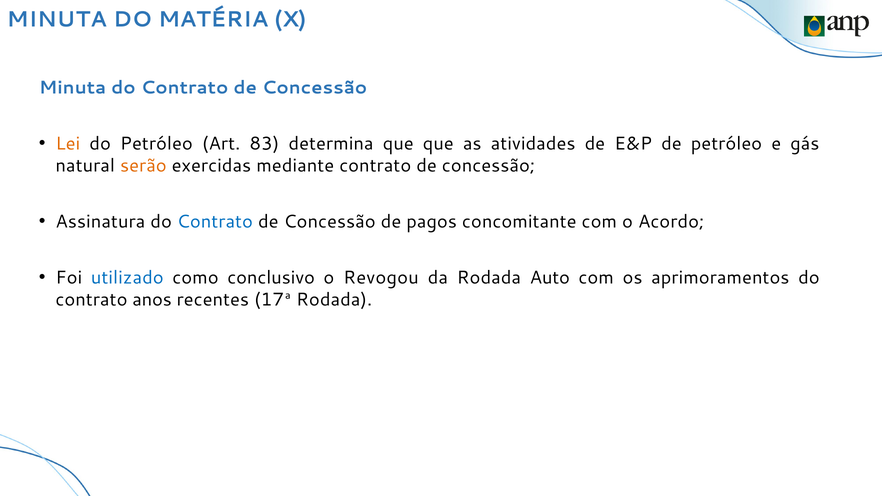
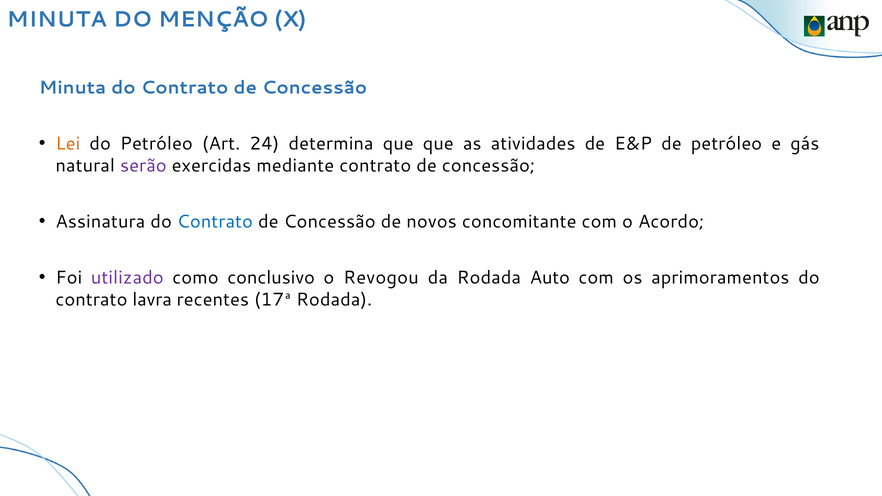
MATÉRIA: MATÉRIA -> MENÇÃO (213, 19)
83: 83 -> 24 (264, 144)
serão colour: orange -> purple (143, 166)
pagos: pagos -> novos (432, 222)
utilizado colour: blue -> purple (127, 278)
anos: anos -> lavra (152, 300)
